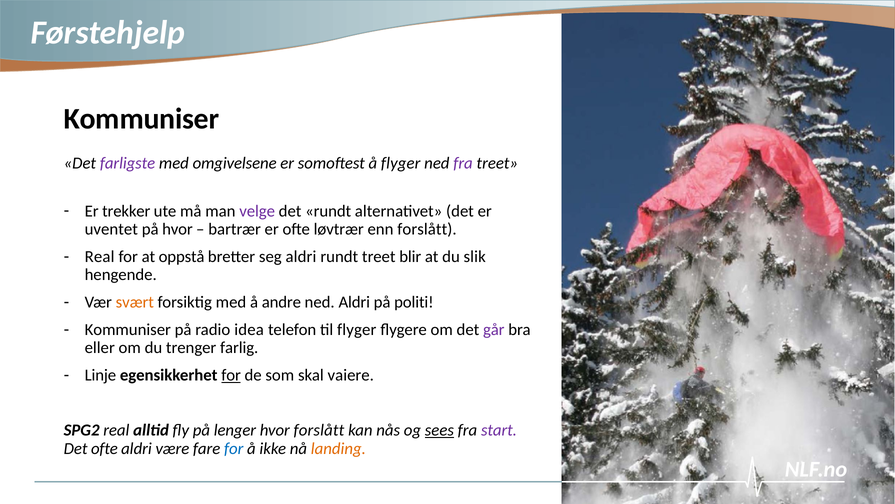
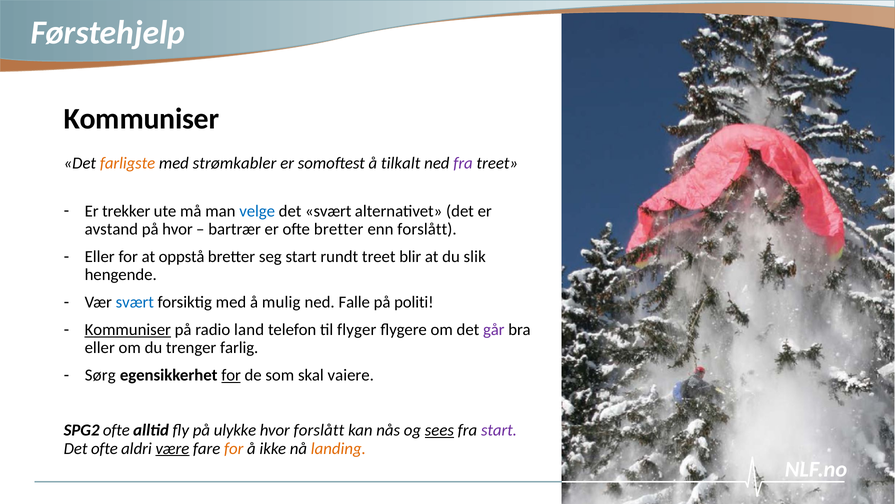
farligste colour: purple -> orange (128, 163)
omgivelsene: omgivelsene -> strømkabler (235, 163)
å flyger: flyger -> tilkalt (401, 163)
velge colour: purple -> blue (257, 211)
det rundt: rundt -> svært (328, 211)
uventet: uventet -> avstand (111, 229)
ofte løvtrær: løvtrær -> bretter (339, 229)
Real: Real -> Eller (100, 256)
seg aldri: aldri -> start (301, 256)
svært colour: orange -> blue (135, 302)
andre: andre -> mulig (281, 302)
ned Aldri: Aldri -> Falle (354, 302)
Kommuniser underline: none -> present (128, 329)
idea: idea -> land (249, 329)
Linje: Linje -> Sørg (100, 375)
SPG2 real: real -> ofte (116, 430)
lenger: lenger -> ulykke (235, 430)
være underline: none -> present (172, 448)
for colour: blue -> orange (234, 448)
